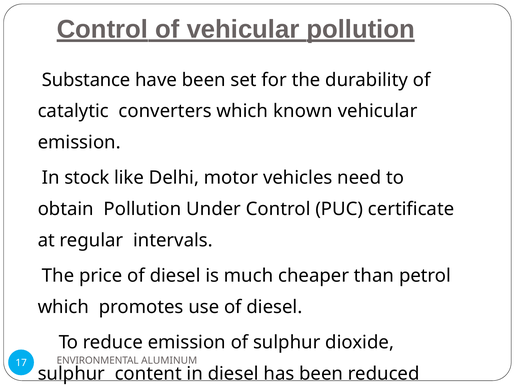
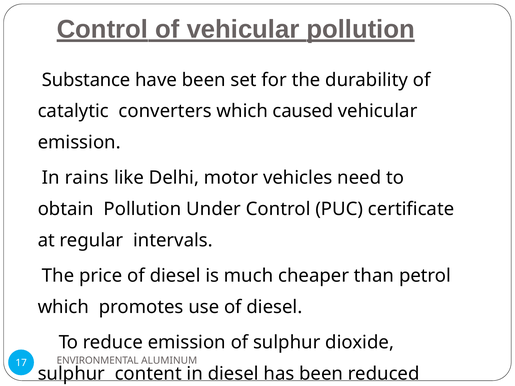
known: known -> caused (303, 111)
stock: stock -> rains (87, 178)
